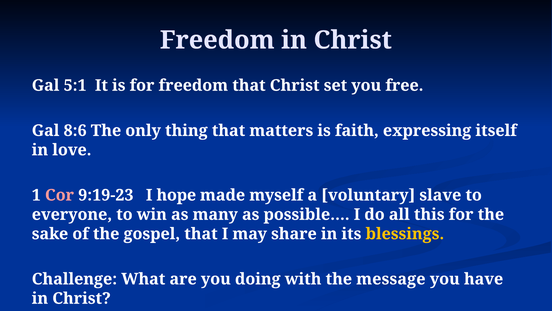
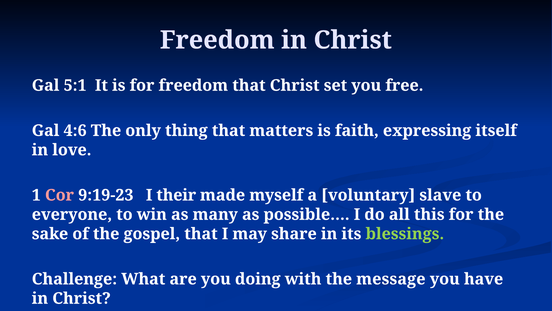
8:6: 8:6 -> 4:6 (75, 130)
hope: hope -> their (176, 195)
blessings colour: yellow -> light green (405, 234)
